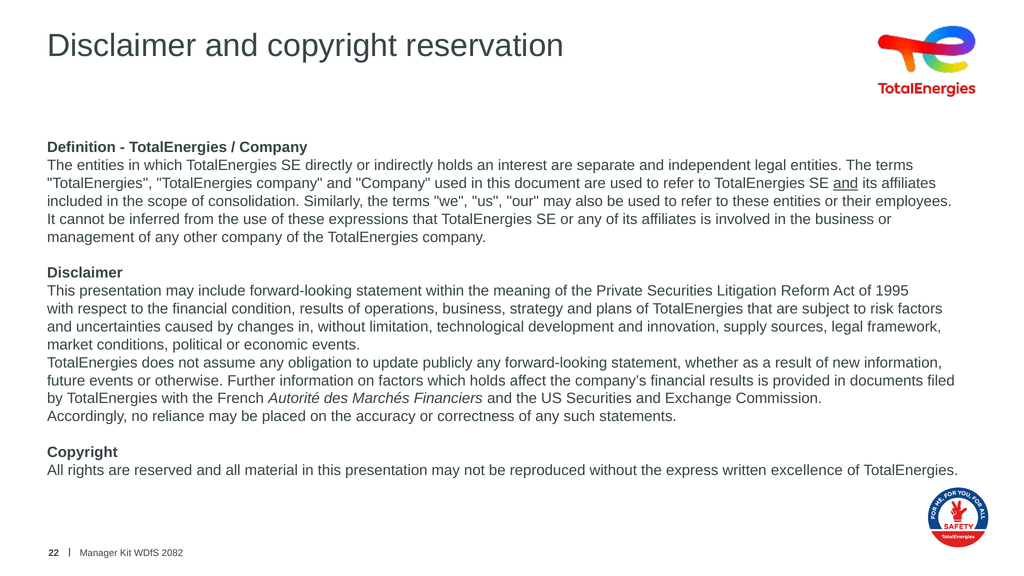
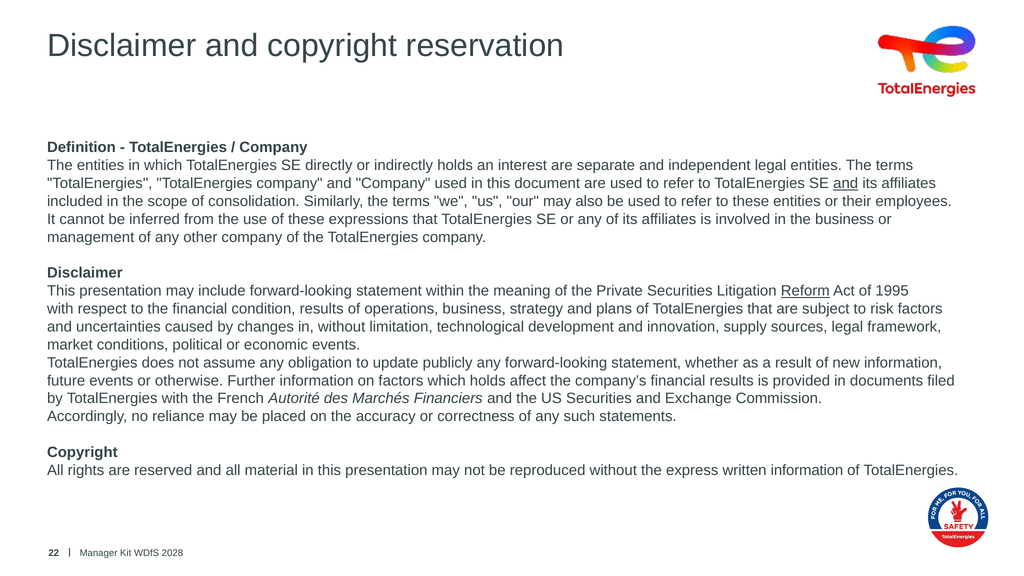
Reform underline: none -> present (805, 291)
written excellence: excellence -> information (807, 470)
2082: 2082 -> 2028 (172, 553)
